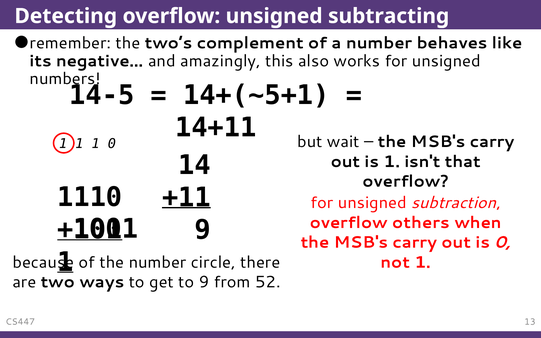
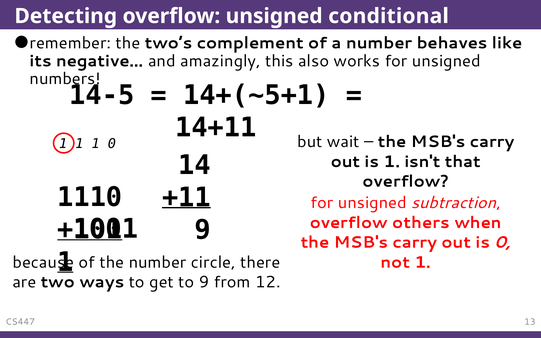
subtracting: subtracting -> conditional (388, 16)
52: 52 -> 12 (268, 282)
